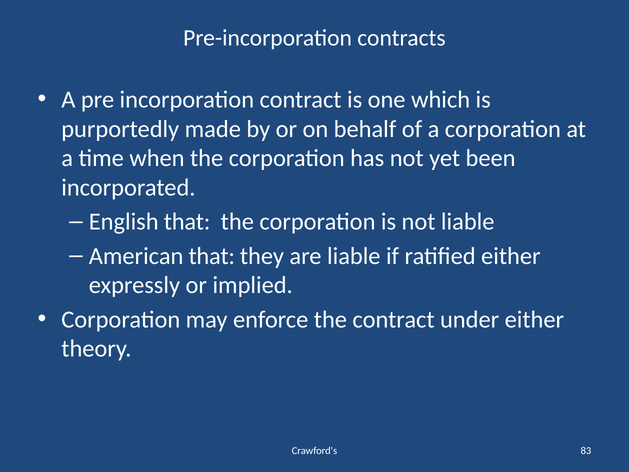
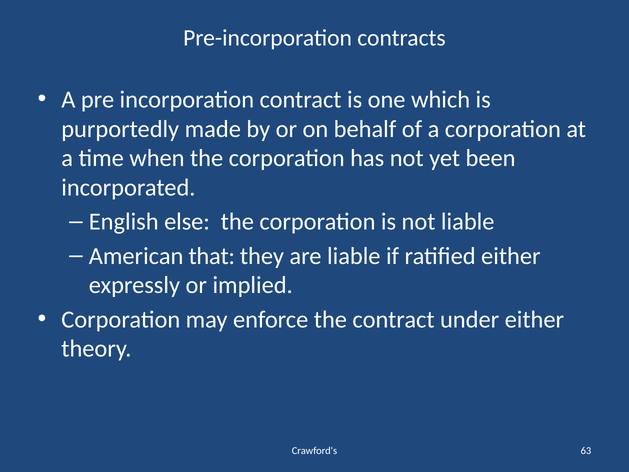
English that: that -> else (187, 222)
83: 83 -> 63 (586, 450)
